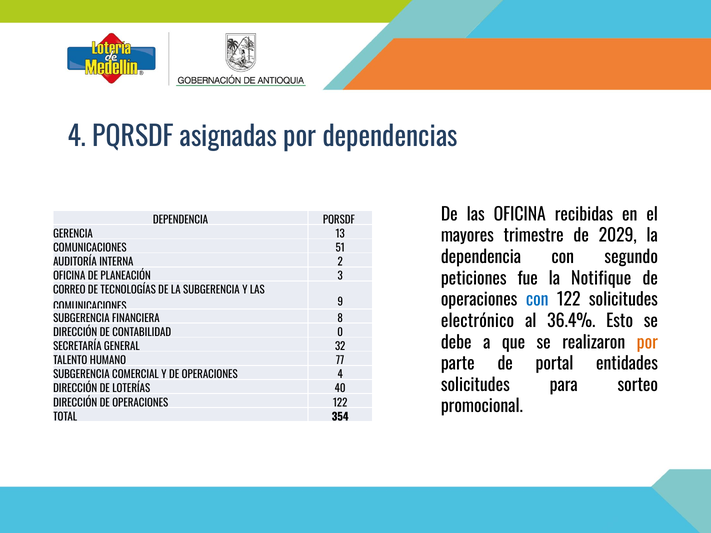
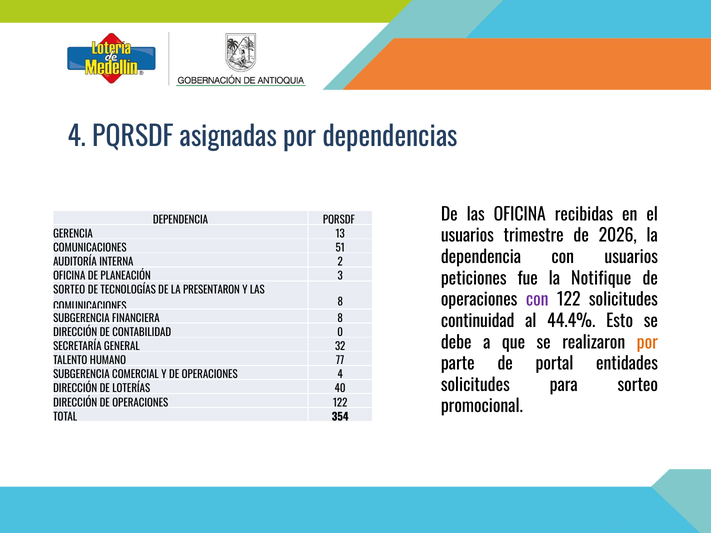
mayores: mayores -> usuarios (467, 236)
2029: 2029 -> 2026 (618, 236)
con segundo: segundo -> usuarios (631, 257)
CORREO: CORREO -> SORTEO (69, 290)
LA SUBGERENCIA: SUBGERENCIA -> PRESENTARON (211, 290)
con colour: blue -> purple (537, 300)
9: 9 -> 8 (340, 302)
electrónico: electrónico -> continuidad (478, 321)
36.4%: 36.4% -> 44.4% (571, 321)
